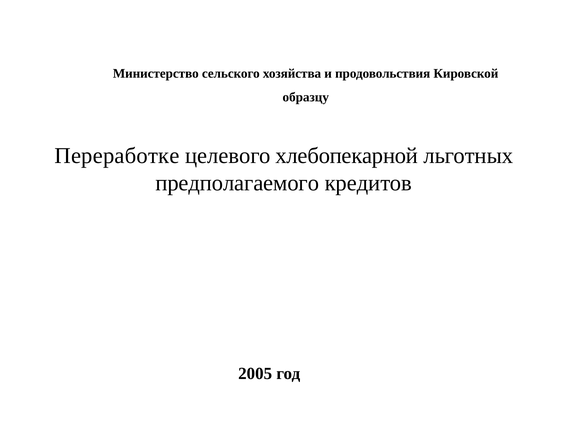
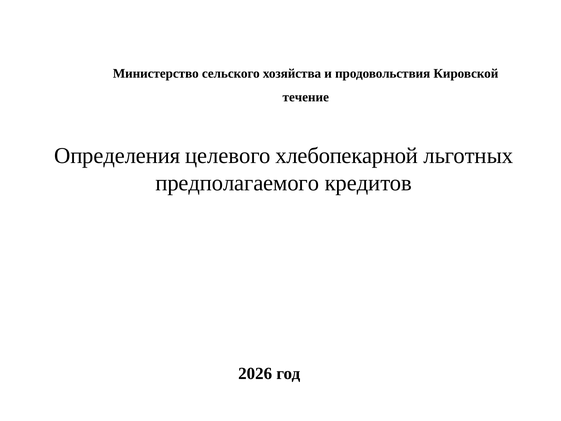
образцу: образцу -> течение (306, 97)
Переработке: Переработке -> Определения (117, 156)
2005: 2005 -> 2026 (255, 373)
